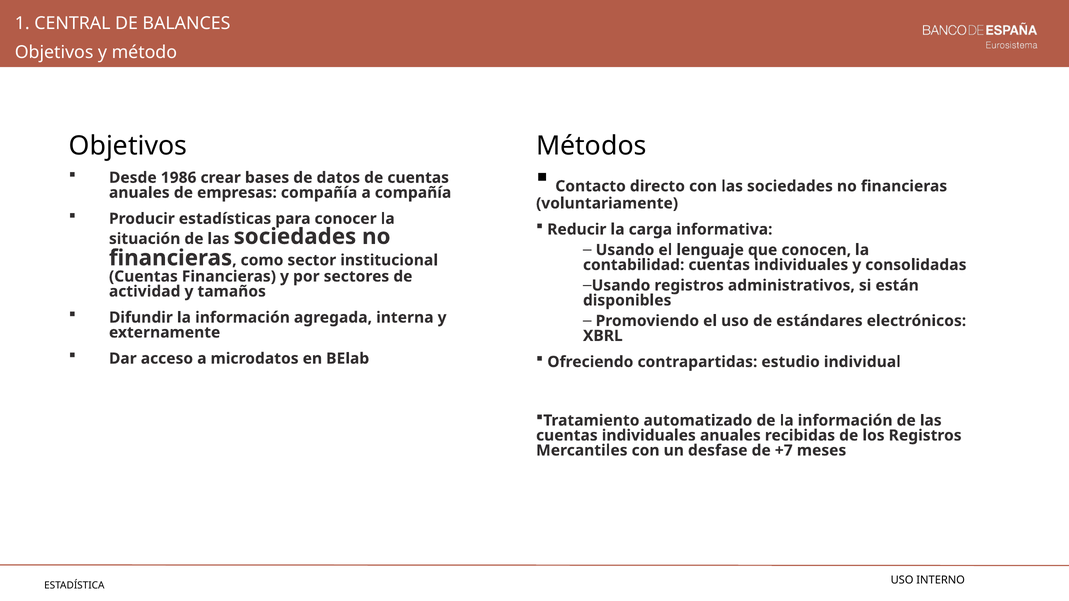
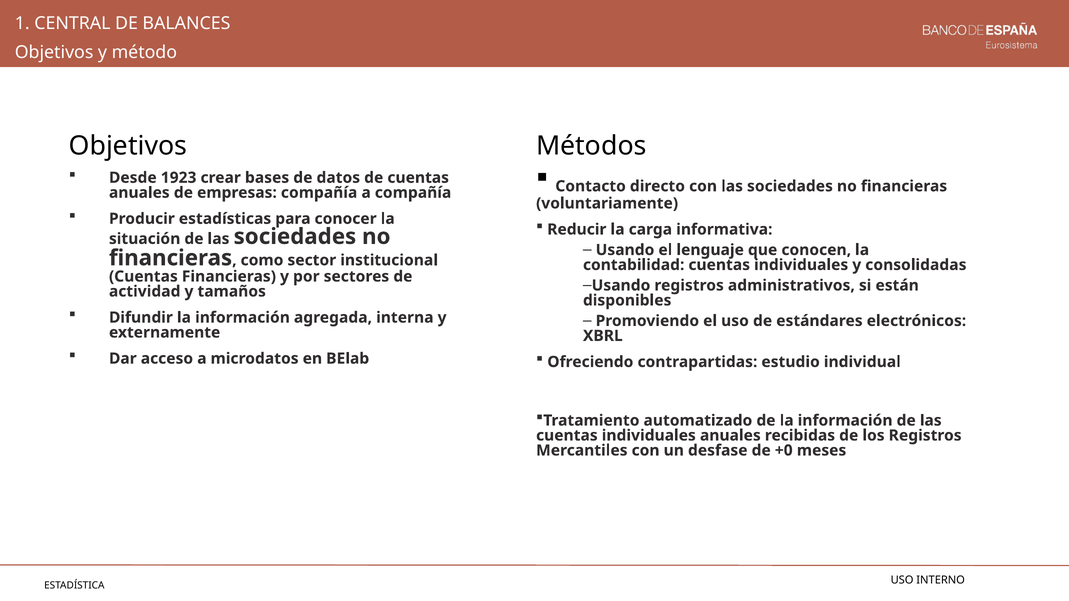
1986: 1986 -> 1923 (179, 178)
+7: +7 -> +0 (784, 451)
